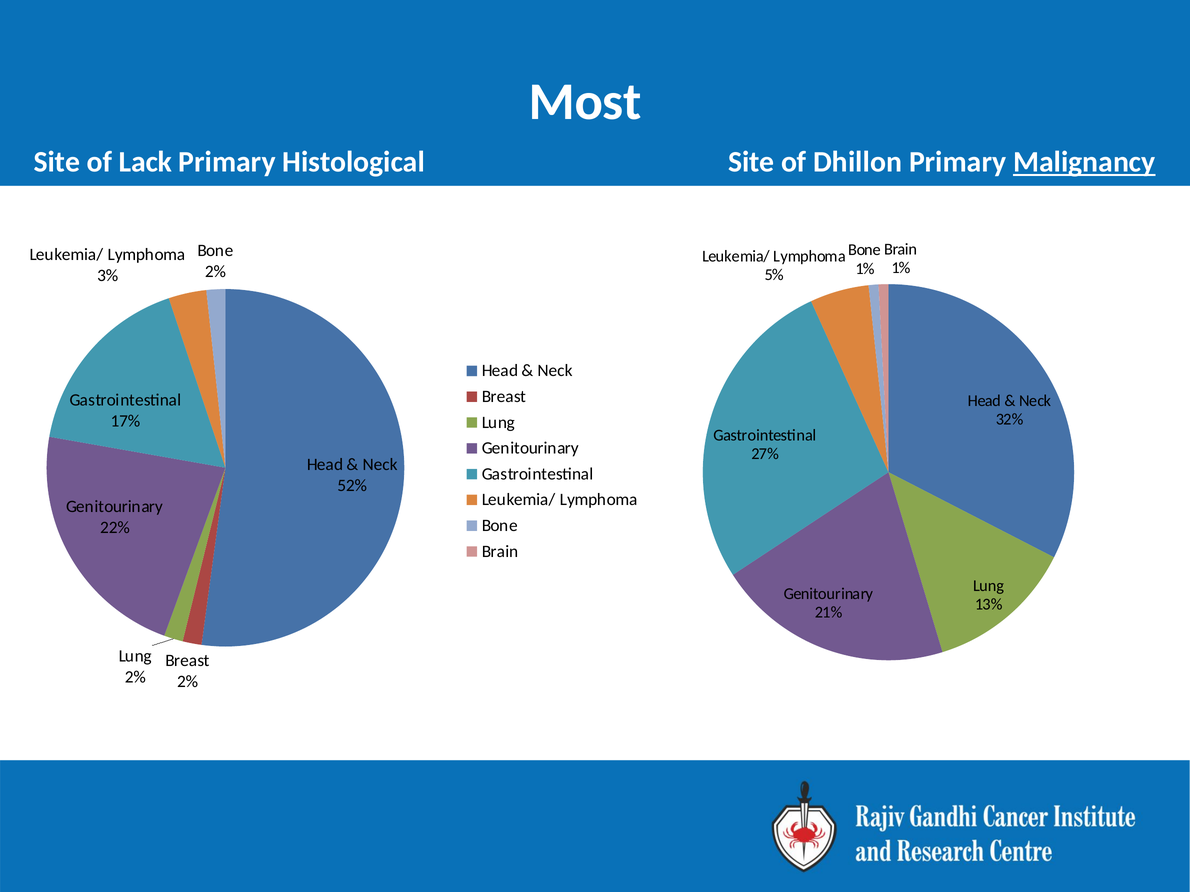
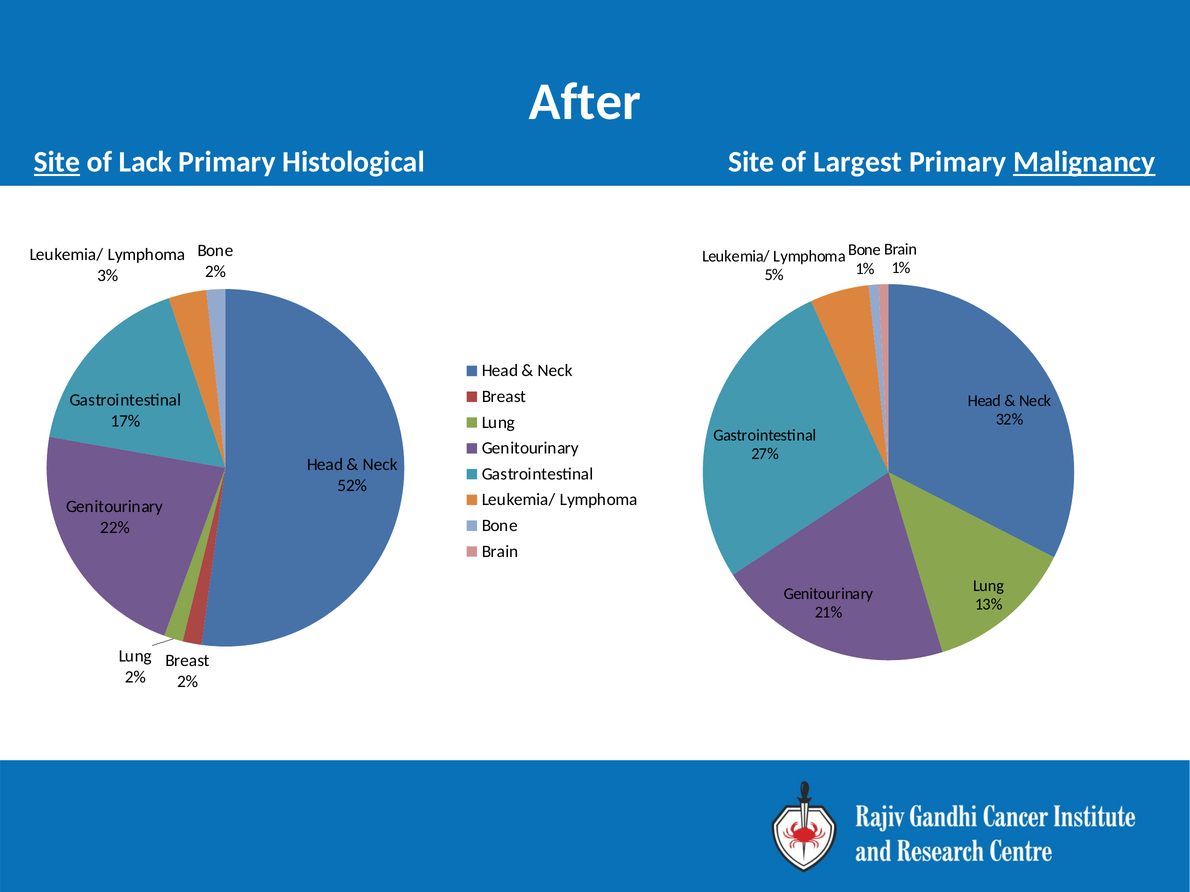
Most: Most -> After (585, 102)
Site underline: none -> present (57, 162)
Dhillon: Dhillon -> Largest (858, 162)
